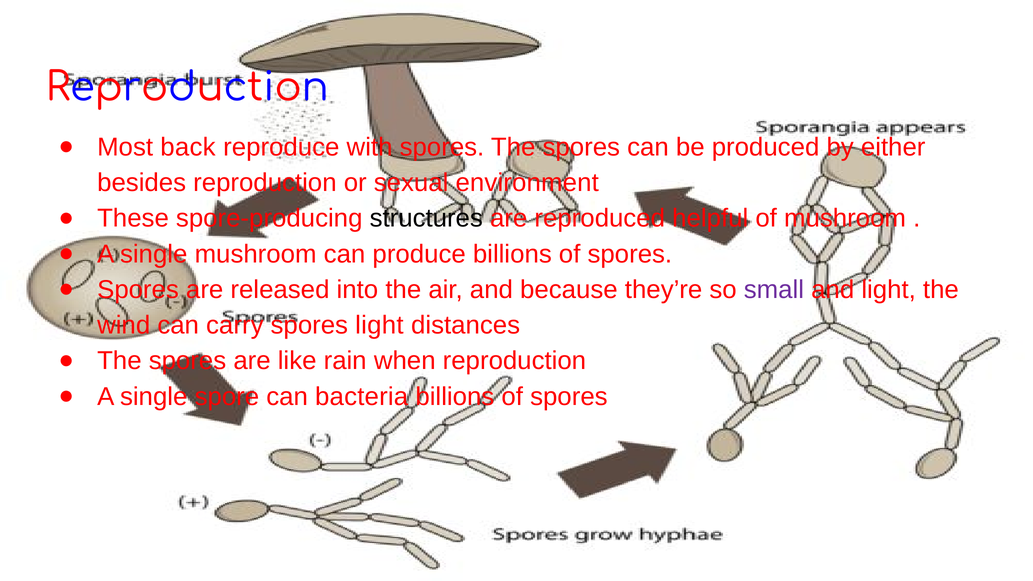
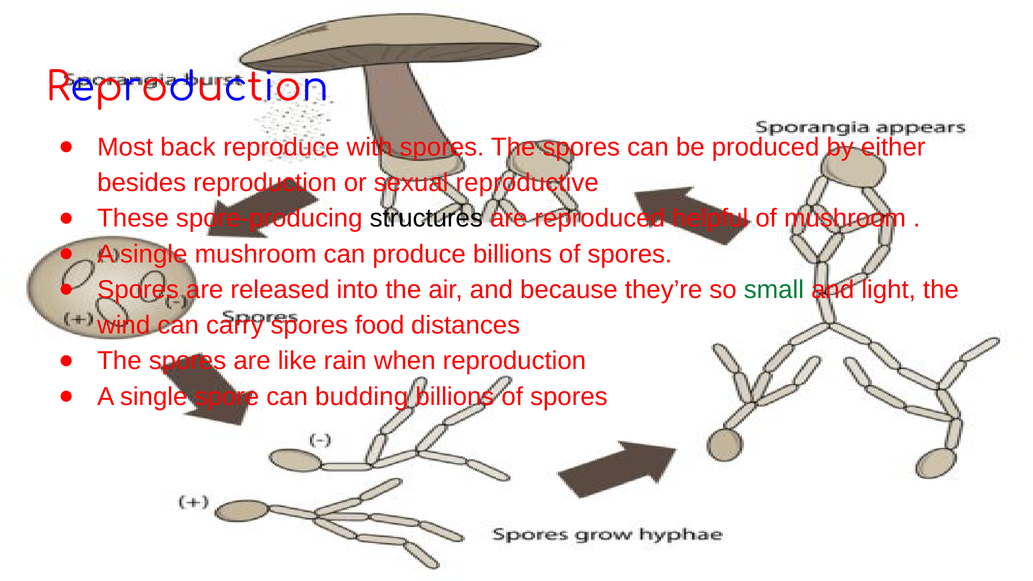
environment: environment -> reproductive (527, 183)
small colour: purple -> green (774, 290)
spores light: light -> food (380, 325)
bacteria: bacteria -> budding (362, 397)
